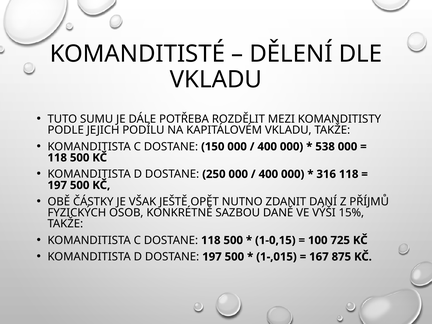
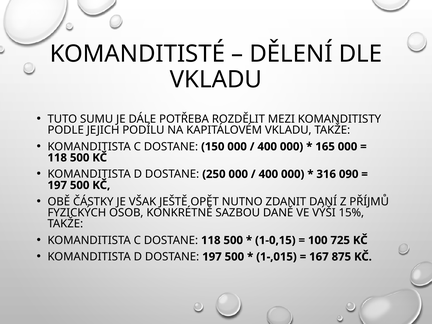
538: 538 -> 165 (325, 147)
316 118: 118 -> 090 (349, 174)
